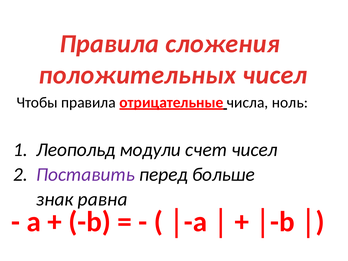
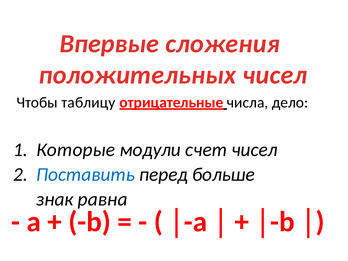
Правила: Правила -> Впервые (109, 44)
Чтобы правила: правила -> таблицу (88, 102)
ноль: ноль -> дело (290, 102)
Леопольд: Леопольд -> Которые (76, 150)
Поставить colour: purple -> blue (86, 175)
